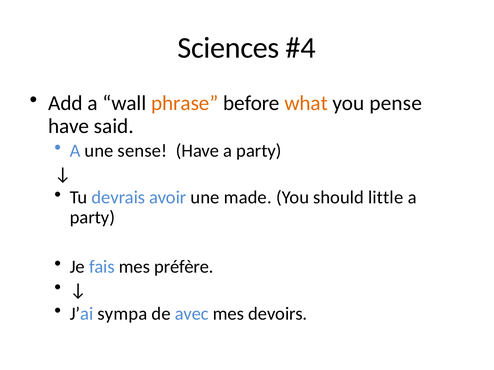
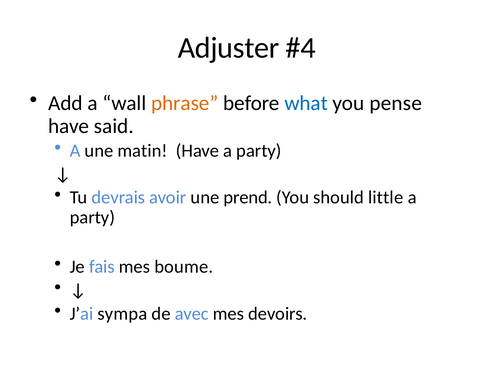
Sciences: Sciences -> Adjuster (229, 48)
what colour: orange -> blue (306, 103)
sense: sense -> matin (143, 151)
made: made -> prend (248, 198)
préfère: préfère -> boume (184, 267)
